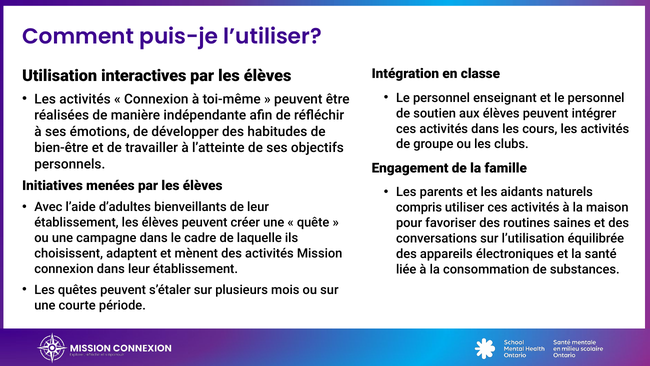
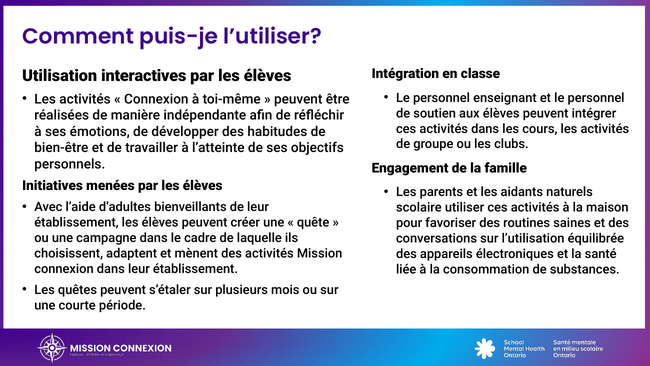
compris: compris -> scolaire (419, 207)
